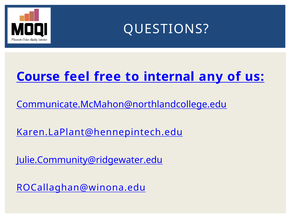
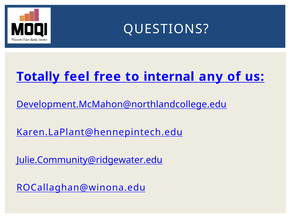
Course: Course -> Totally (38, 76)
Communicate.McMahon@northlandcollege.edu: Communicate.McMahon@northlandcollege.edu -> Development.McMahon@northlandcollege.edu (121, 104)
